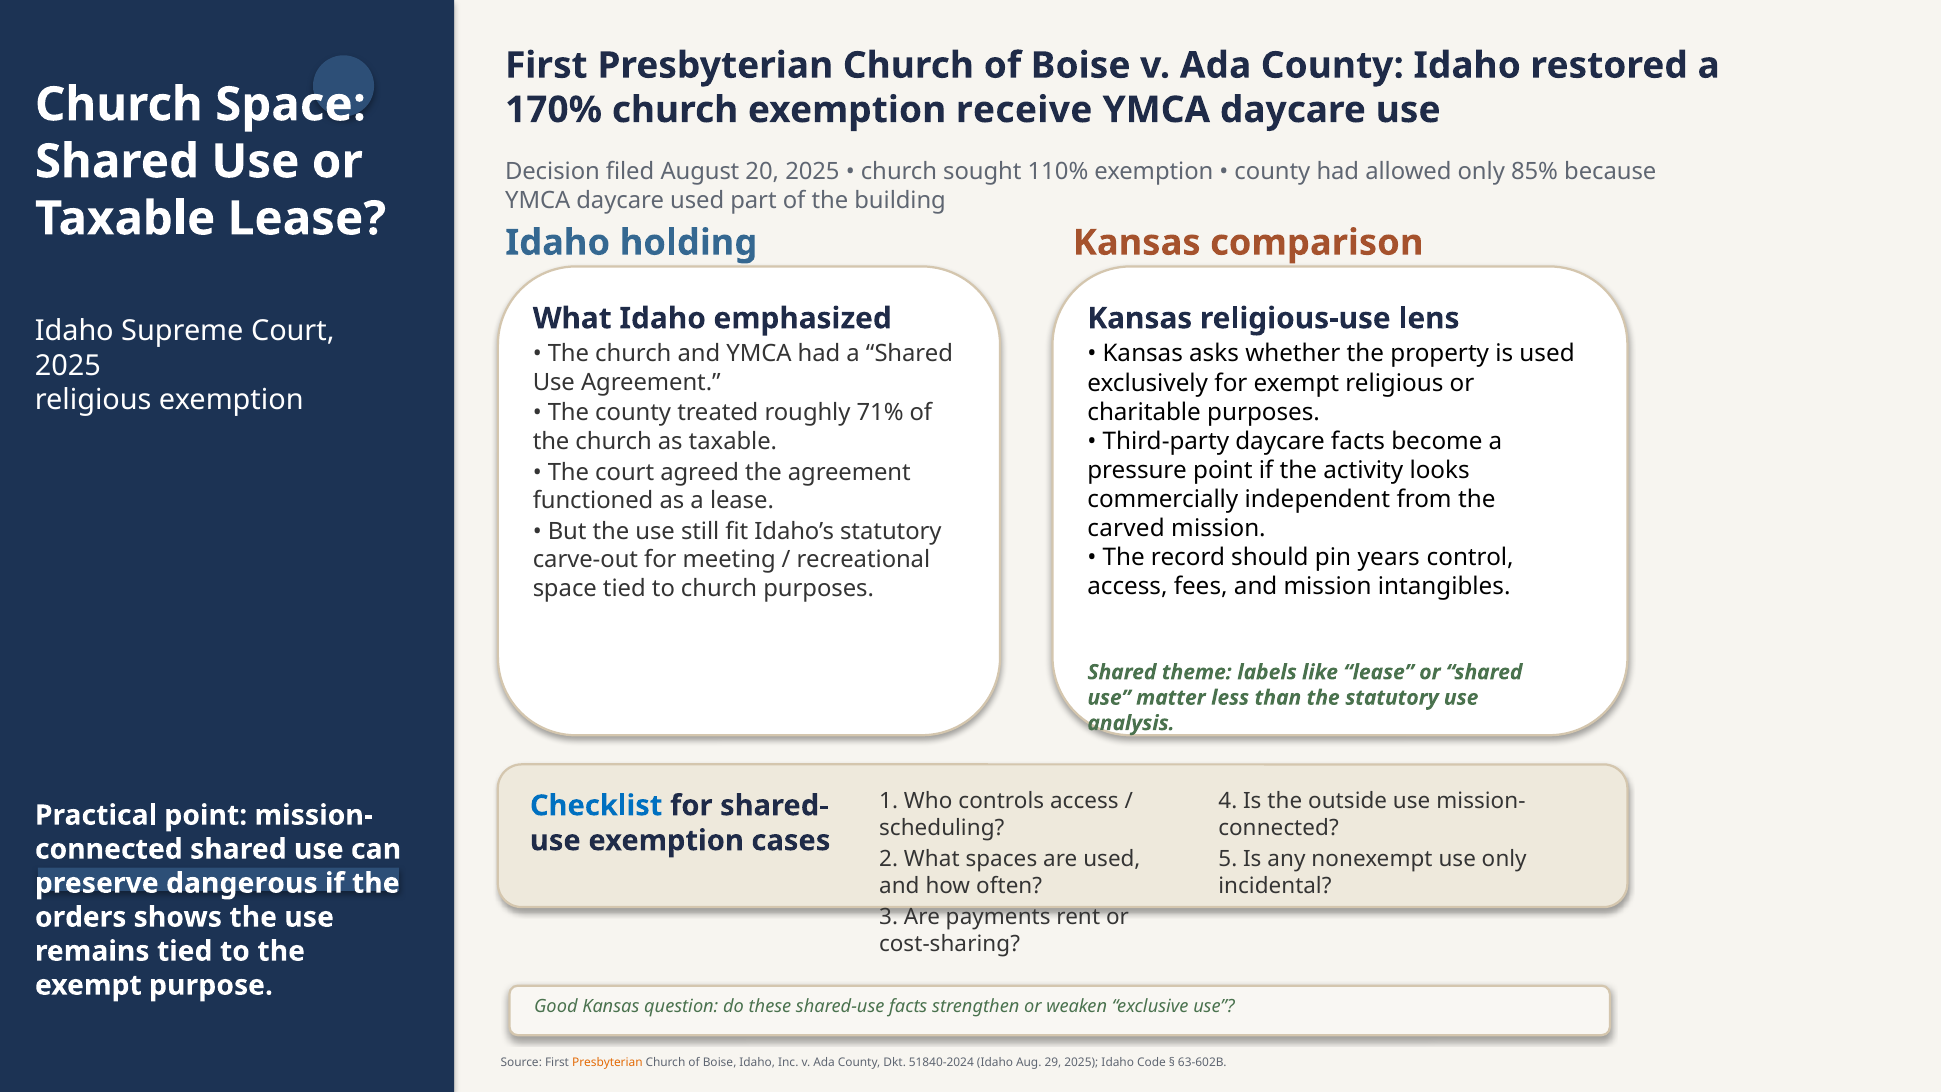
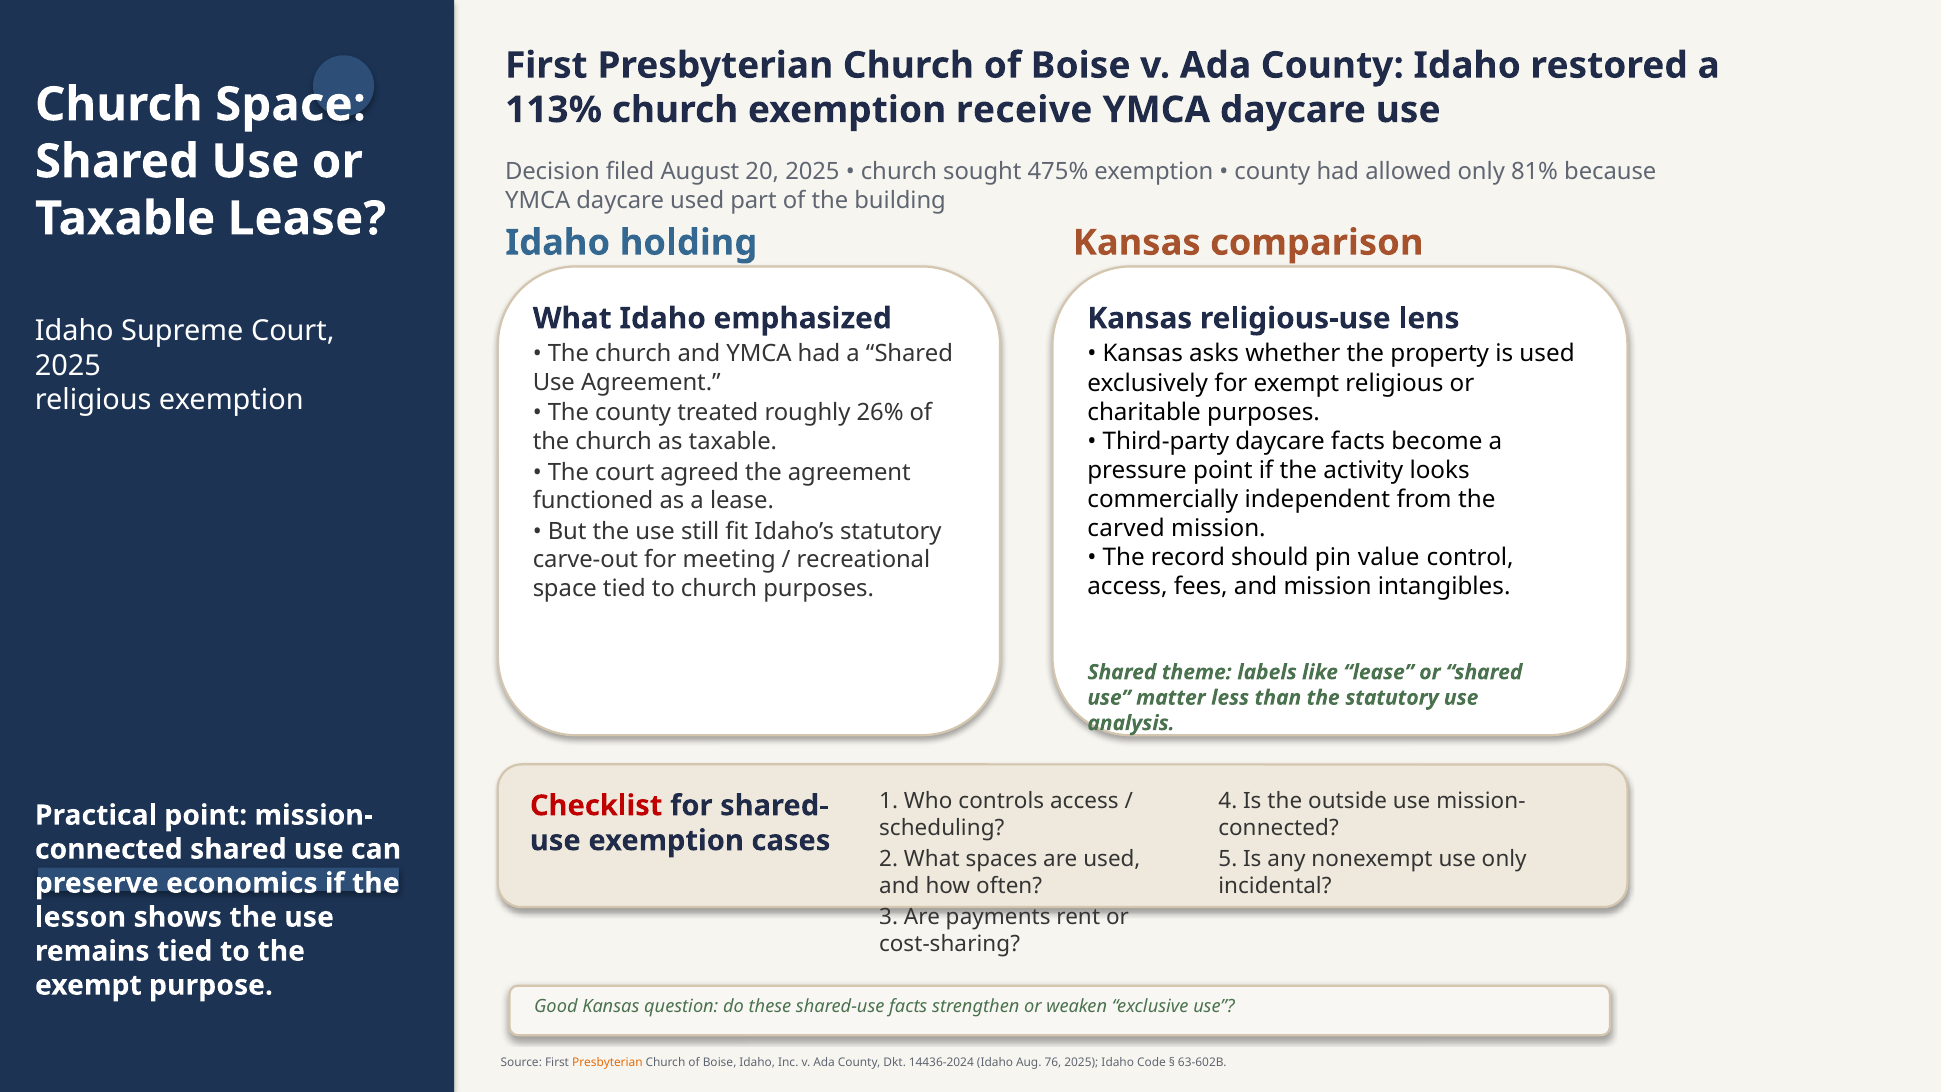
170%: 170% -> 113% (554, 110)
110%: 110% -> 475% (1058, 172)
85%: 85% -> 81% (1535, 172)
71%: 71% -> 26% (880, 413)
years: years -> value (1389, 558)
Checklist colour: blue -> red (596, 806)
dangerous: dangerous -> economics (242, 883)
orders: orders -> lesson (81, 917)
51840-2024: 51840-2024 -> 14436-2024 (941, 1062)
29: 29 -> 76 (1053, 1062)
